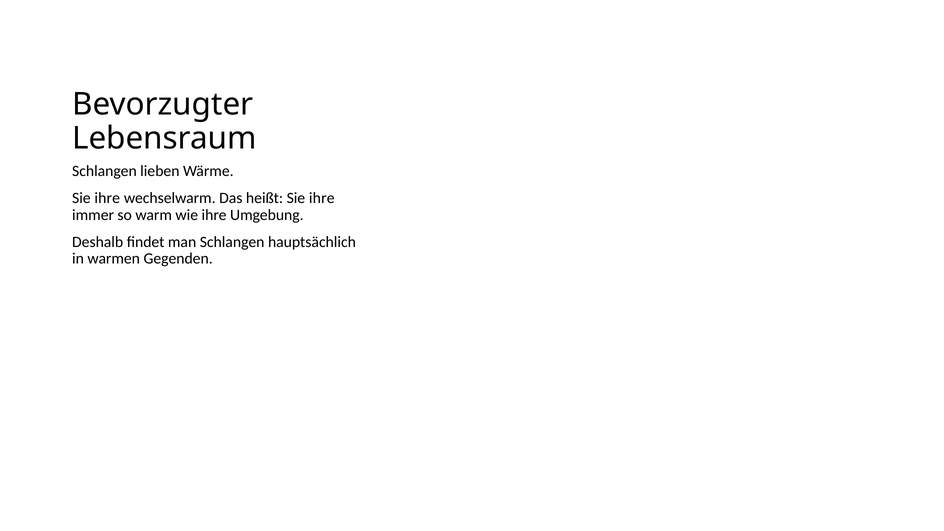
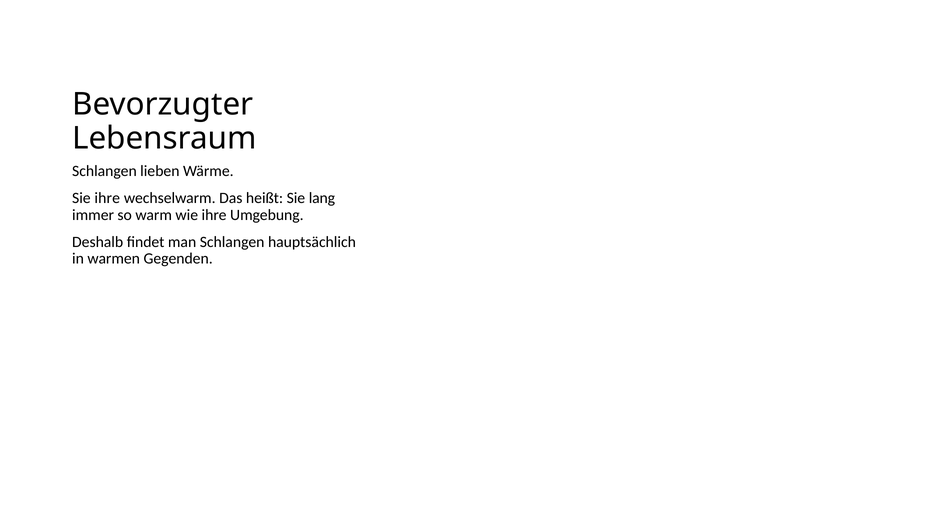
heißt Sie ihre: ihre -> lang (322, 198)
